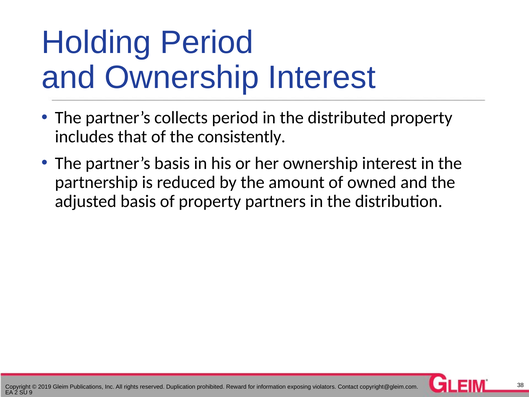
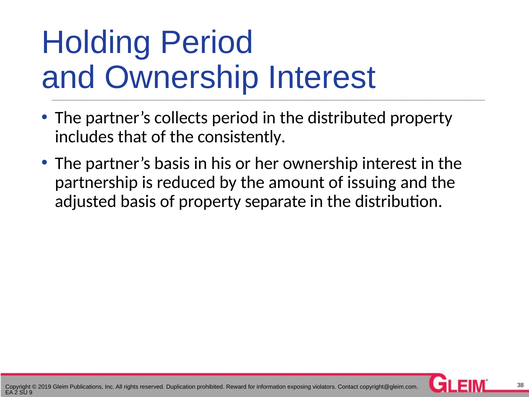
owned: owned -> issuing (372, 182)
partners: partners -> separate (276, 201)
